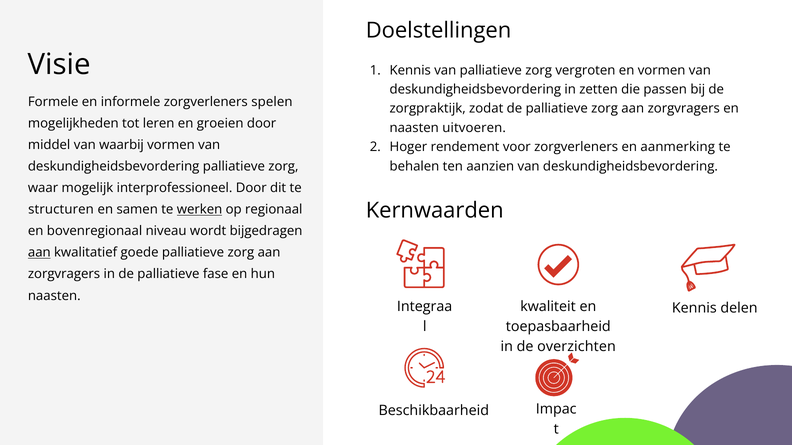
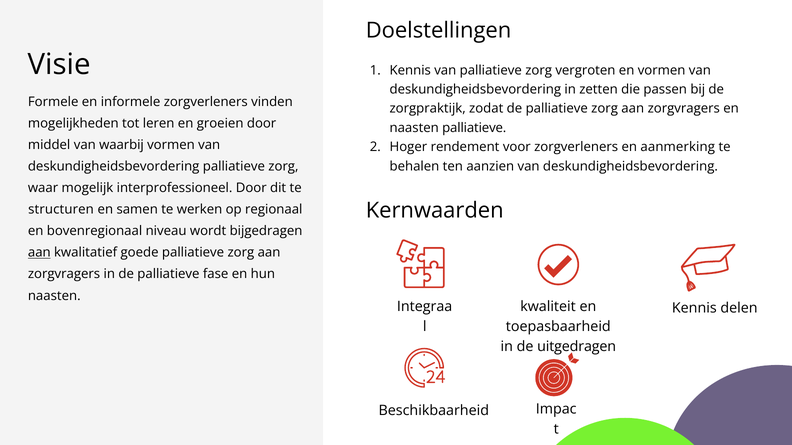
spelen: spelen -> vinden (272, 102)
naasten uitvoeren: uitvoeren -> palliatieve (474, 128)
werken underline: present -> none (200, 210)
overzichten: overzichten -> uitgedragen (577, 347)
